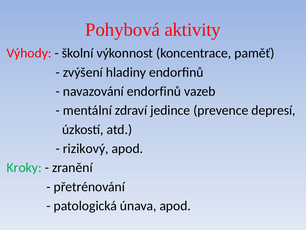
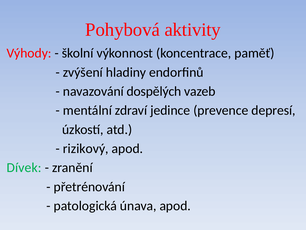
navazování endorfinů: endorfinů -> dospělých (154, 91)
Kroky: Kroky -> Dívek (24, 167)
